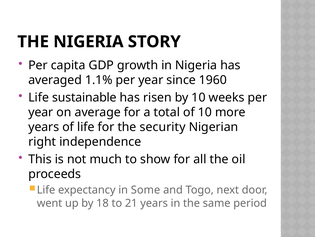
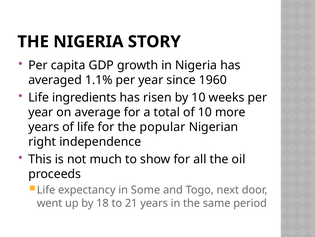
sustainable: sustainable -> ingredients (84, 97)
security: security -> popular (163, 127)
